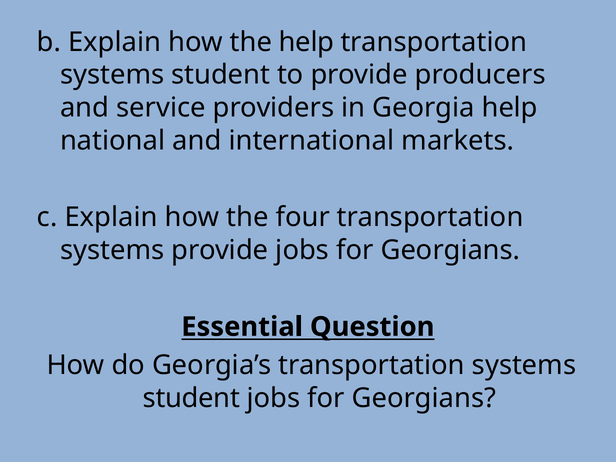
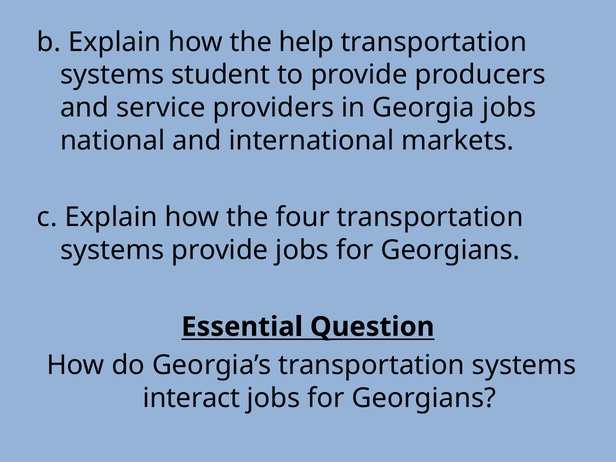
Georgia help: help -> jobs (509, 108)
student: student -> interact (191, 398)
